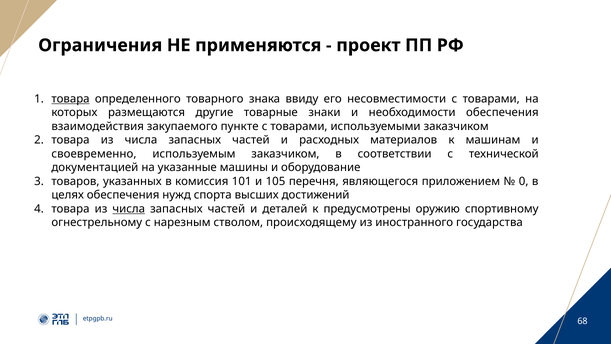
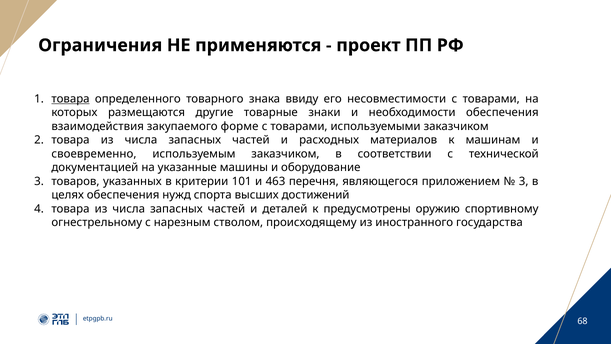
пункте: пункте -> форме (240, 126)
комиссия: комиссия -> критерии (202, 181)
105: 105 -> 463 (276, 181)
0: 0 -> 3 (524, 181)
числа underline: present -> none (129, 209)
